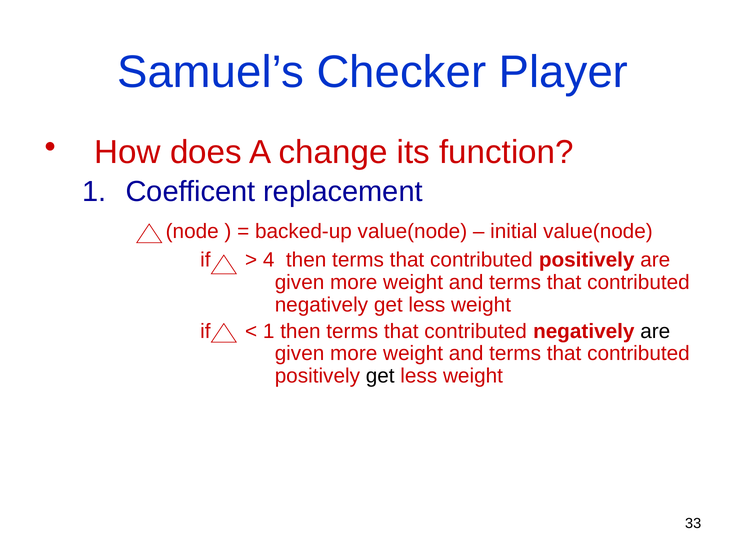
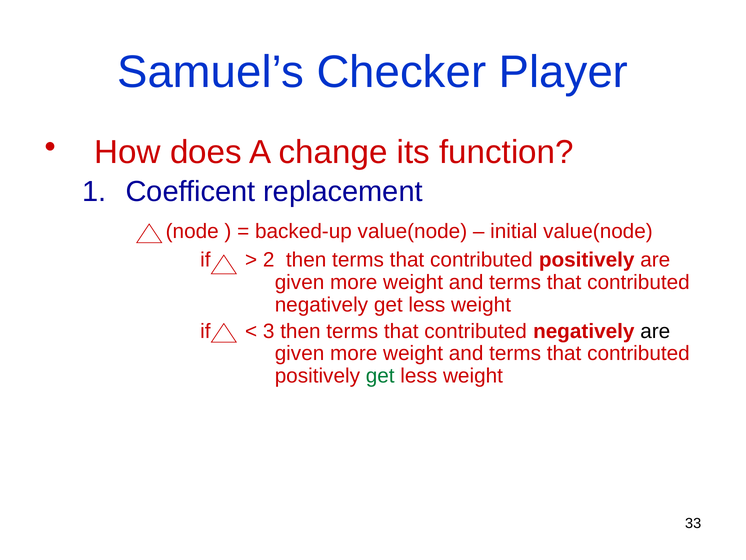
4: 4 -> 2 (269, 260)
1: 1 -> 3 (269, 331)
get colour: black -> green (380, 376)
